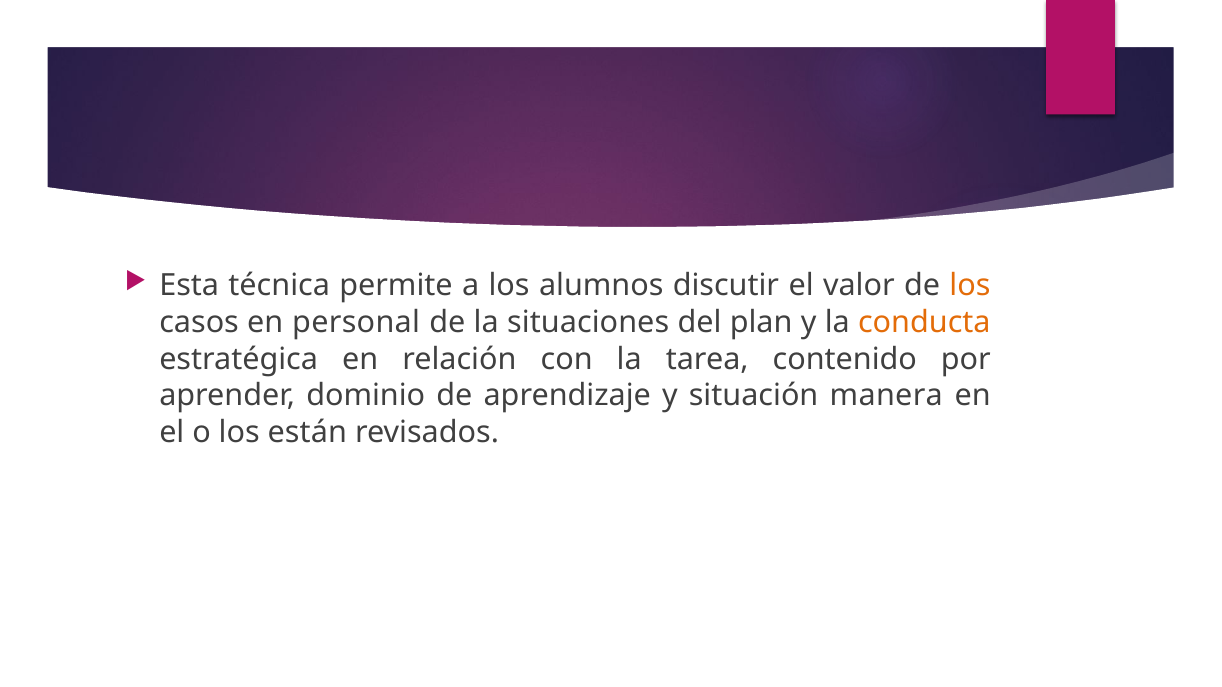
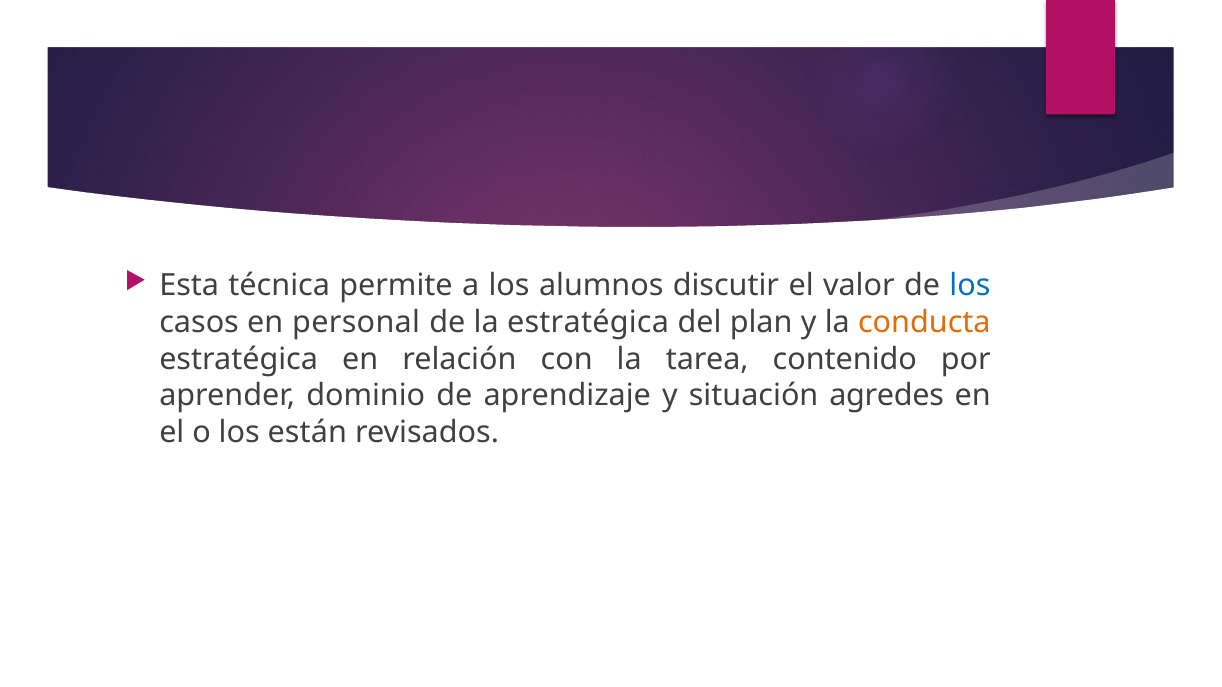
los colour: orange -> blue (970, 286)
la situaciones: situaciones -> estratégica (588, 323)
manera: manera -> agredes (887, 396)
